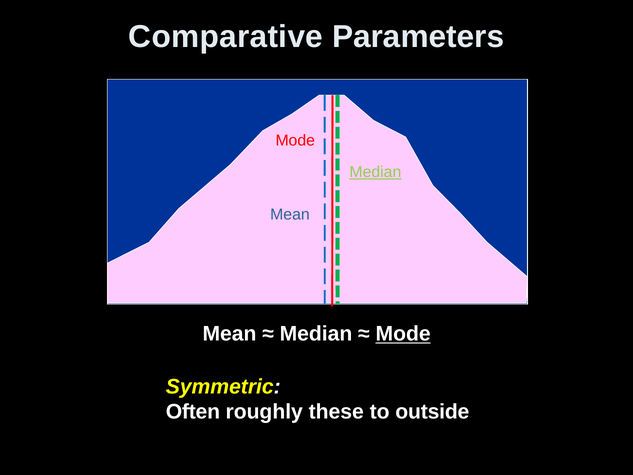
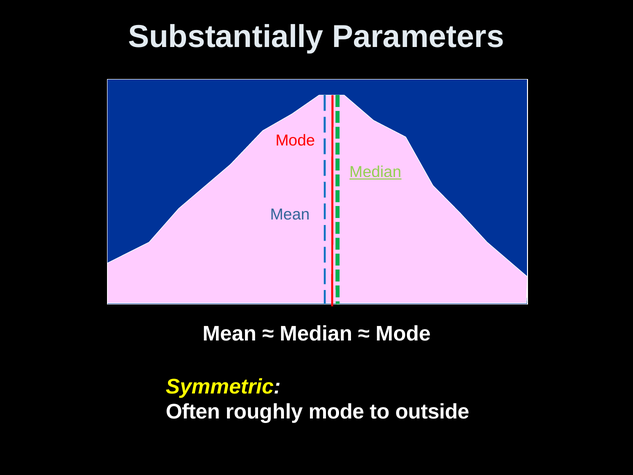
Comparative: Comparative -> Substantially (226, 37)
Mode underline: present -> none (403, 334)
roughly these: these -> mode (336, 412)
